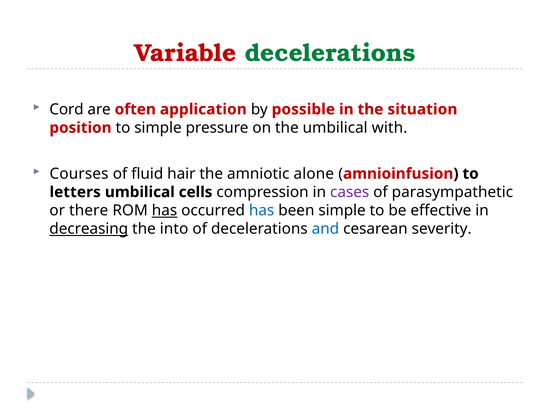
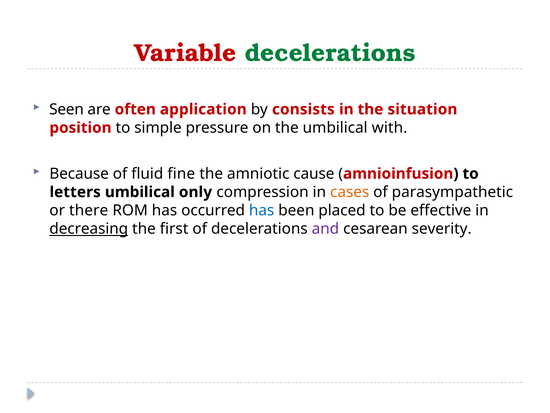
Cord: Cord -> Seen (66, 109)
possible: possible -> consists (303, 109)
Courses: Courses -> Because (79, 173)
hair: hair -> fine (181, 173)
alone: alone -> cause (314, 173)
cells: cells -> only (195, 192)
cases colour: purple -> orange (350, 192)
has underline: present -> none (164, 210)
been simple: simple -> placed (342, 210)
into: into -> first (174, 229)
and colour: blue -> purple (325, 229)
